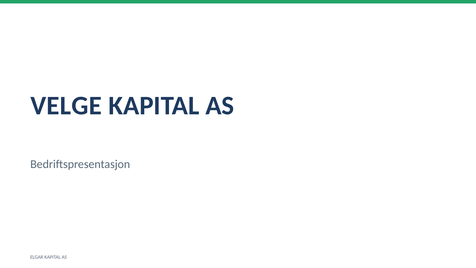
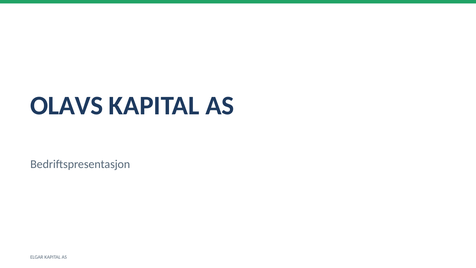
VELGE: VELGE -> OLAVS (67, 106)
